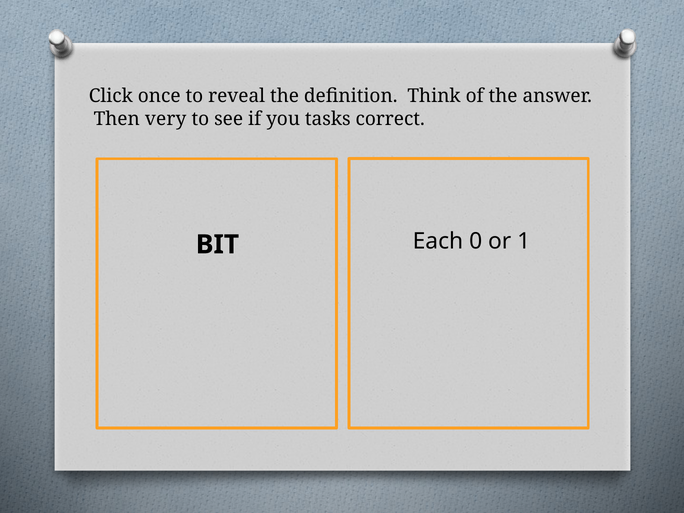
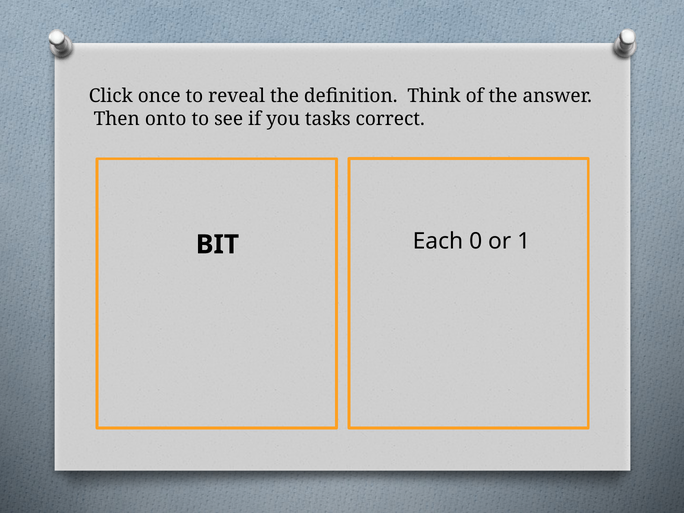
very: very -> onto (166, 119)
